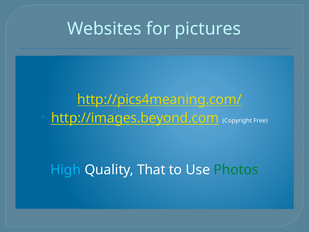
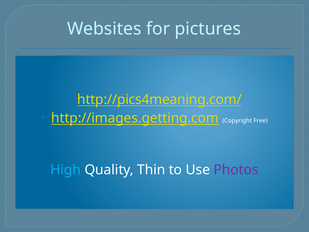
http://images.beyond.com: http://images.beyond.com -> http://images.getting.com (135, 118)
That: That -> Thin (151, 170)
Photos colour: green -> purple (236, 170)
